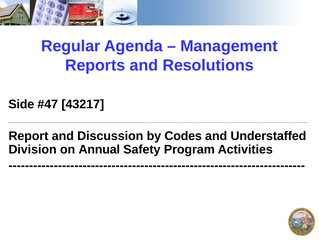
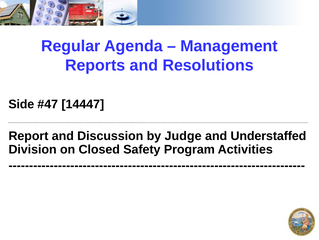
43217: 43217 -> 14447 (83, 104)
Codes: Codes -> Judge (183, 136)
Annual: Annual -> Closed (99, 149)
